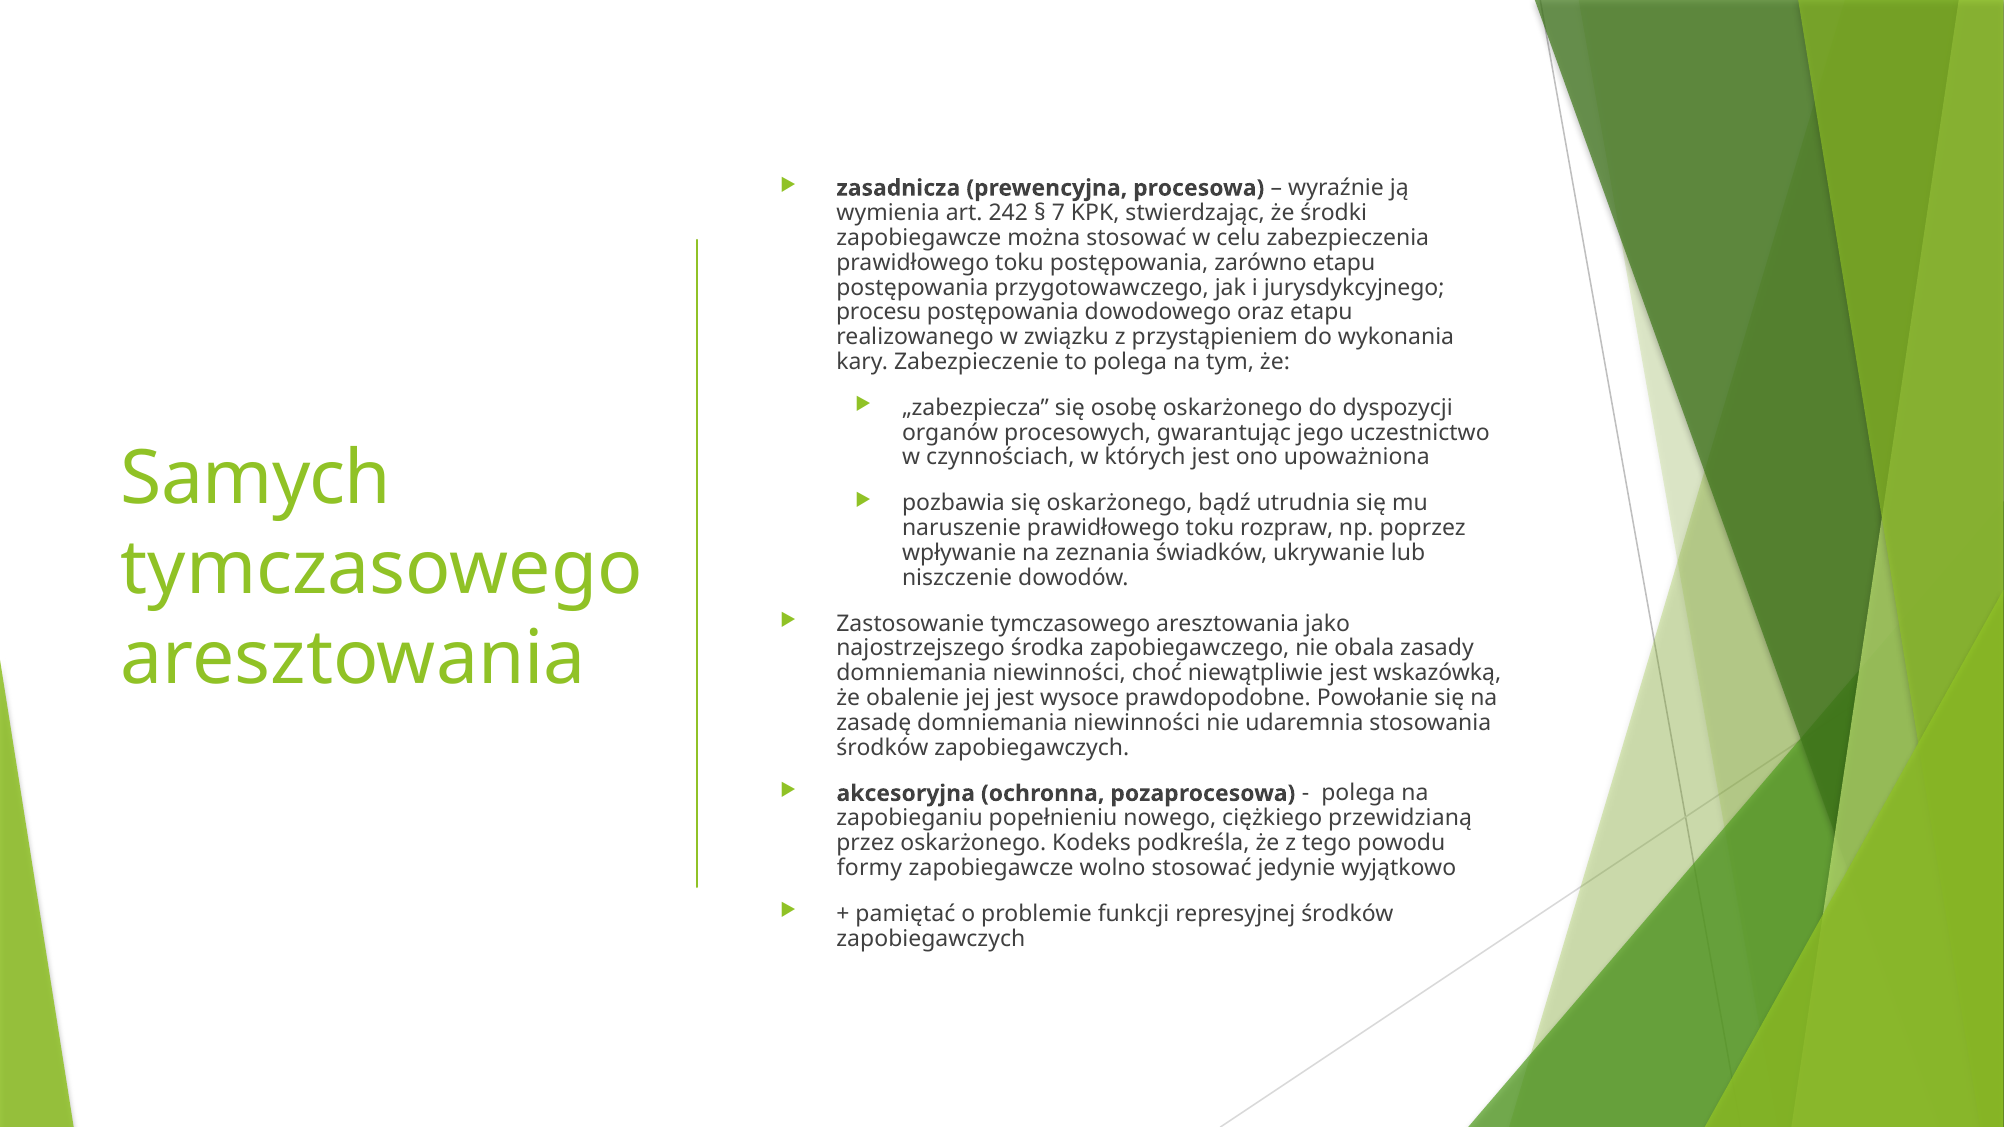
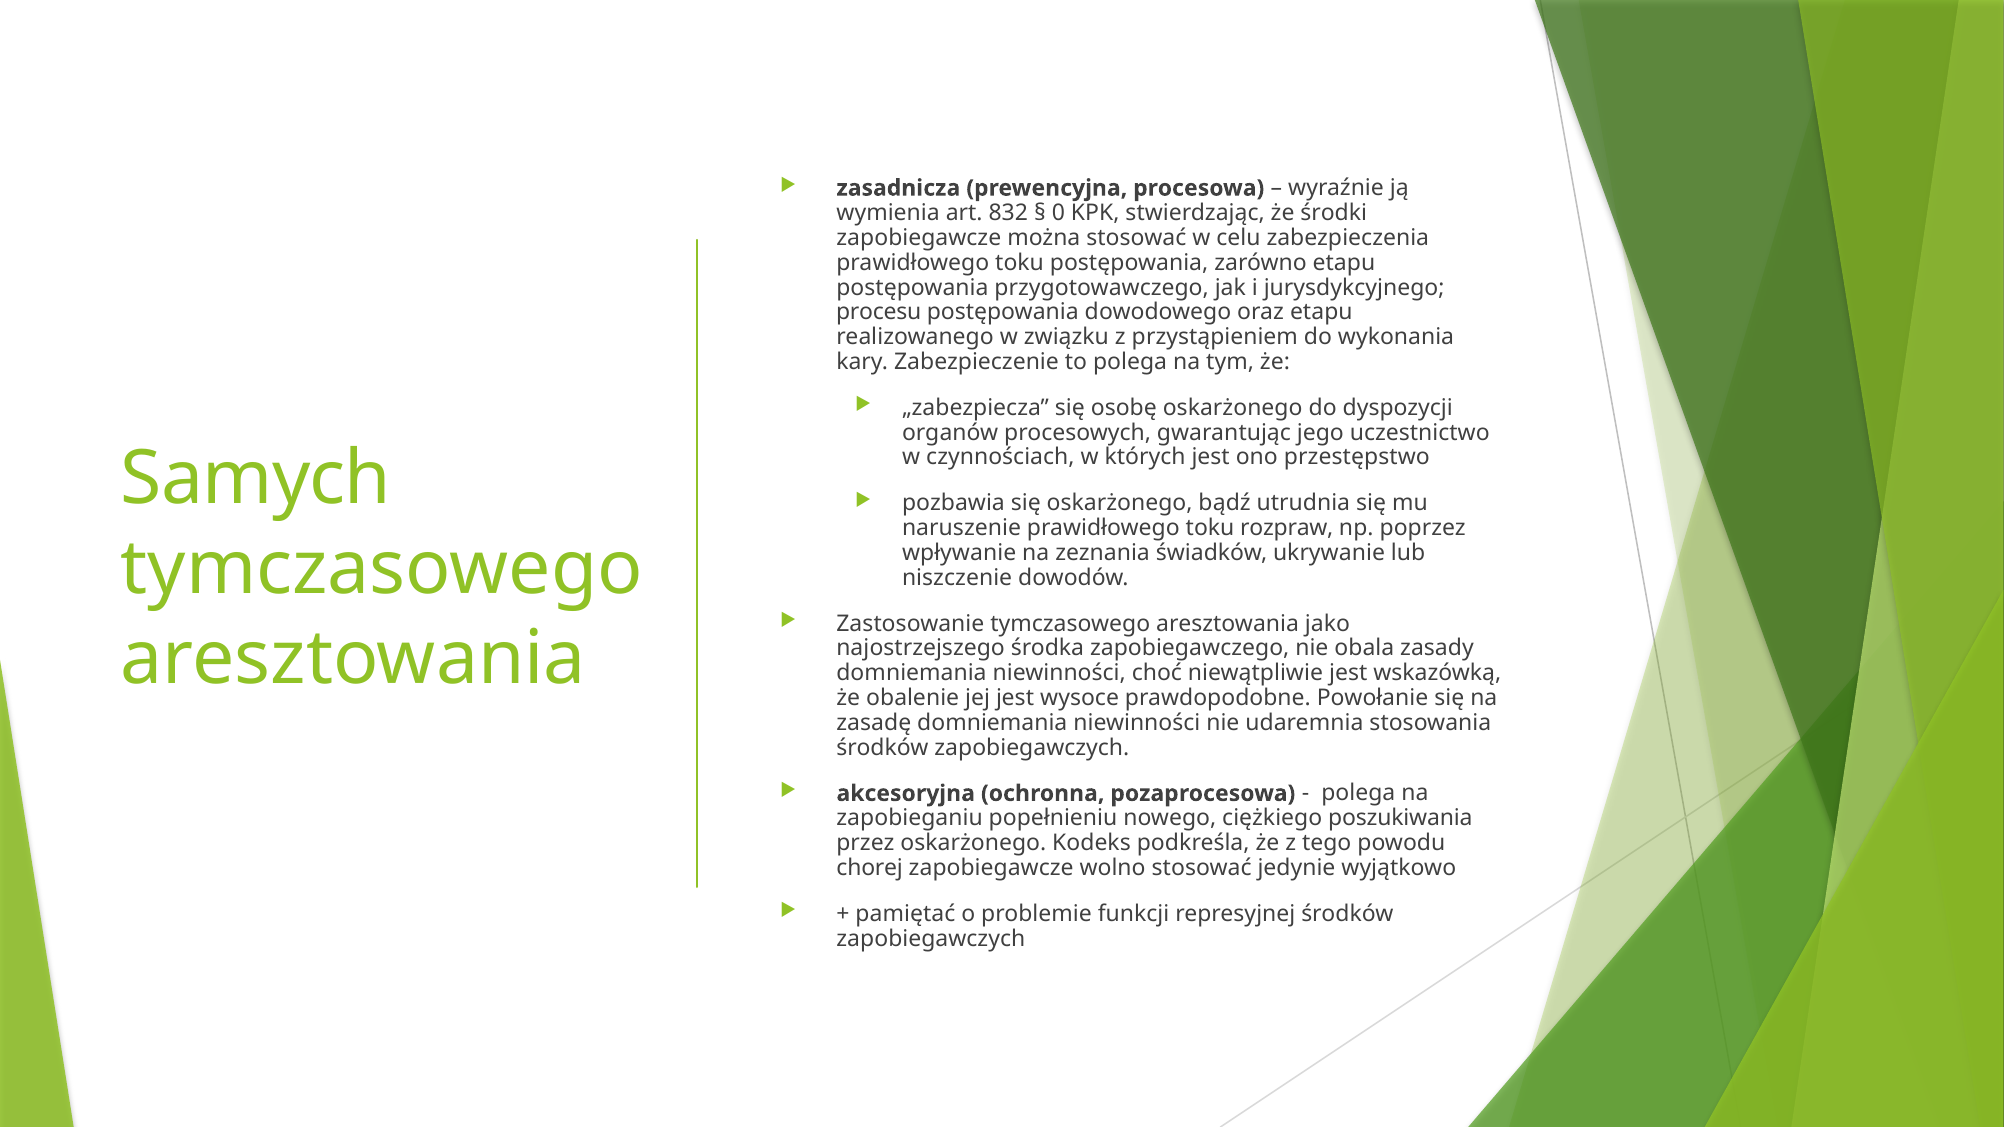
242: 242 -> 832 (1008, 213)
7: 7 -> 0 (1058, 213)
upoważniona: upoważniona -> przestępstwo (1357, 458)
przewidzianą: przewidzianą -> poszukiwania (1400, 818)
formy: formy -> chorej (870, 868)
